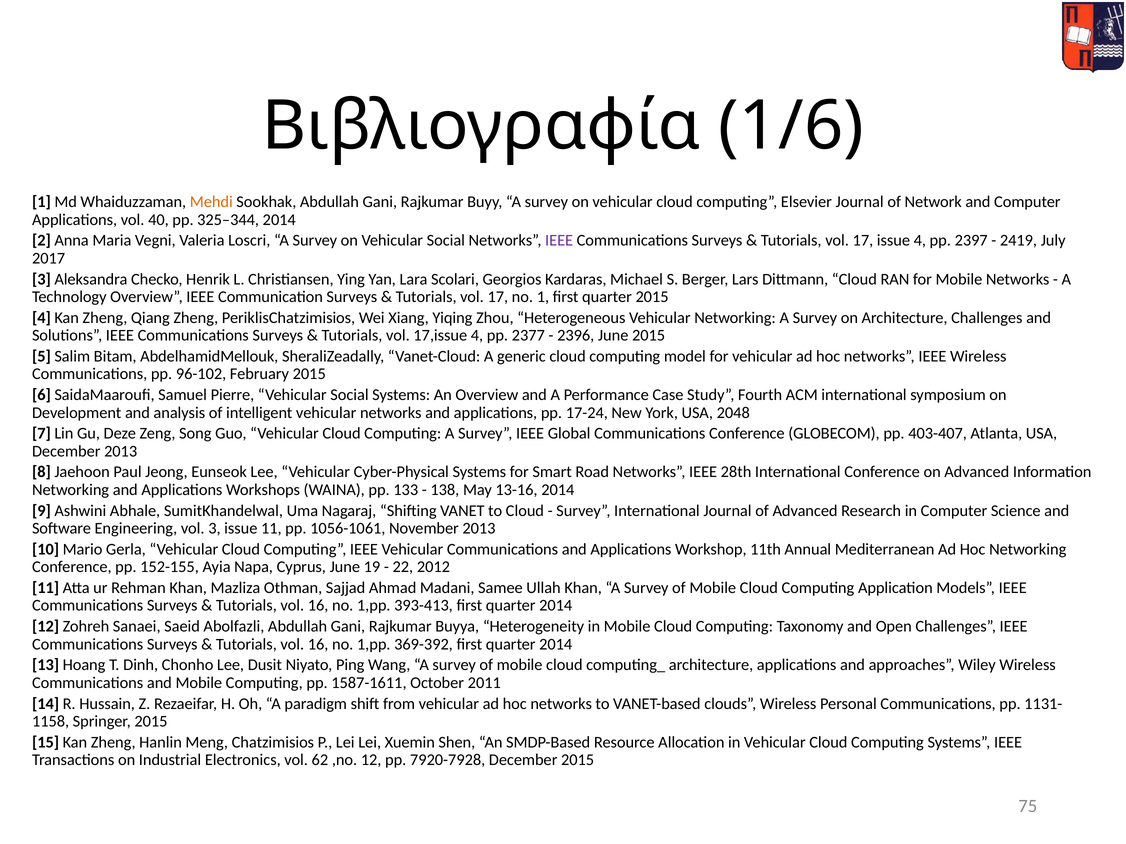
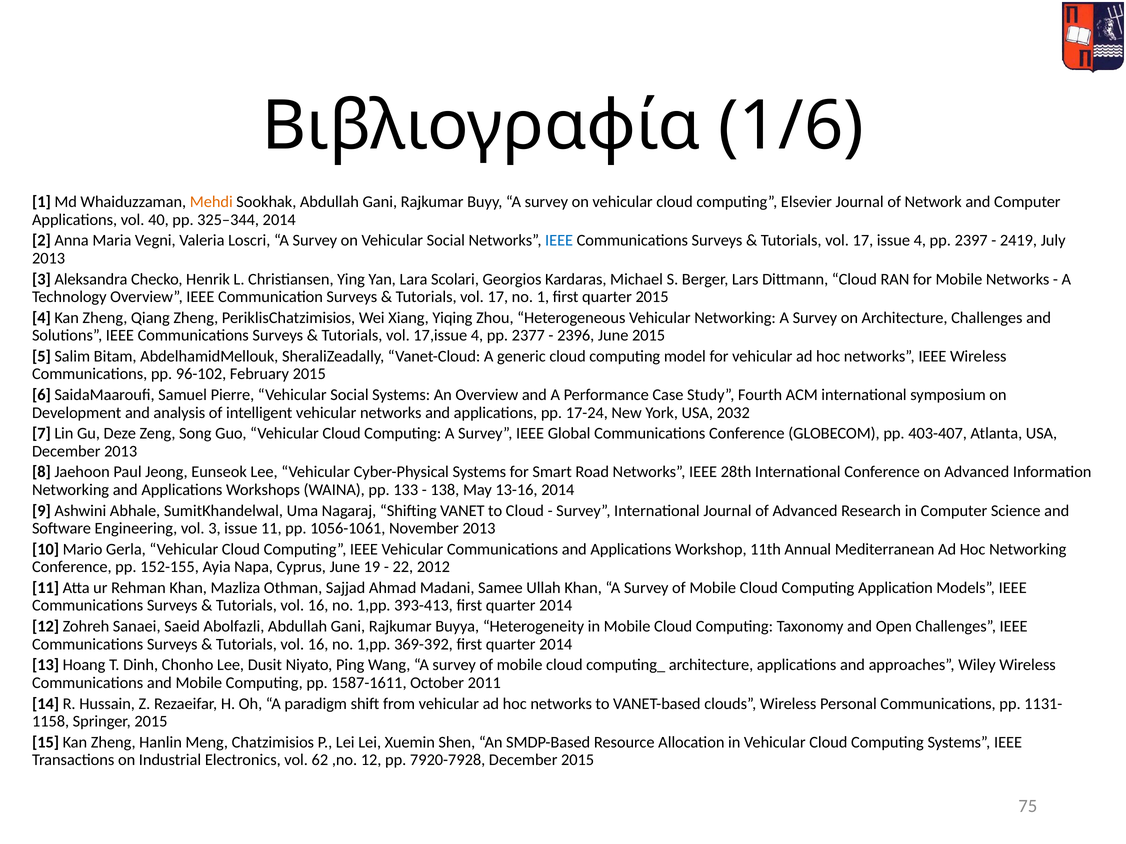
IEEE colour: purple -> blue (559, 241)
2017: 2017 -> 2013 (49, 258)
2048: 2048 -> 2032 (733, 413)
